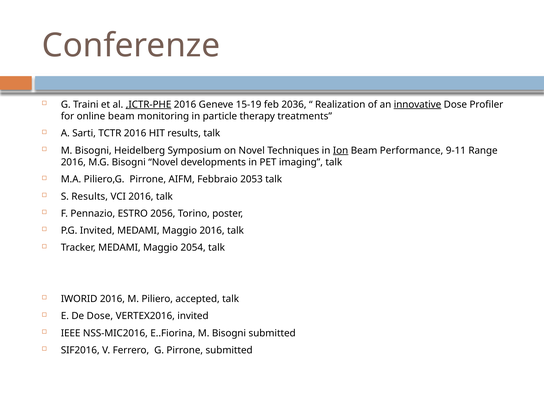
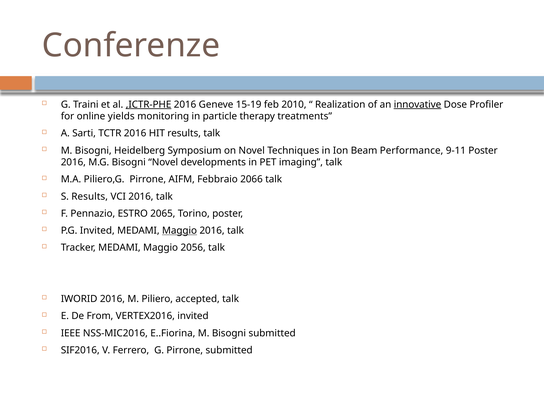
2036: 2036 -> 2010 (294, 104)
online beam: beam -> yields (121, 116)
Ion underline: present -> none (341, 150)
9-11 Range: Range -> Poster (483, 150)
2053: 2053 -> 2066 (252, 179)
2056: 2056 -> 2065 (163, 214)
Maggio underline: none -> present (180, 231)
2054: 2054 -> 2056 (193, 248)
De Dose: Dose -> From (100, 316)
